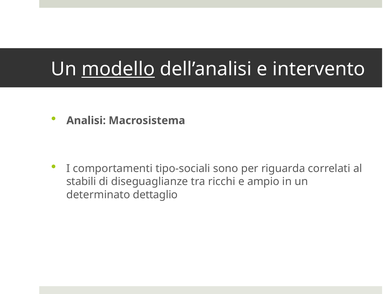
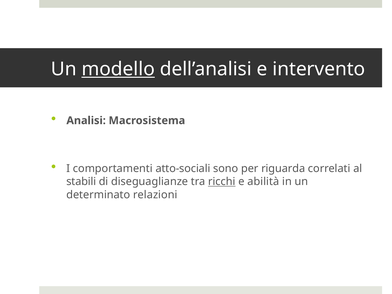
tipo-sociali: tipo-sociali -> atto-sociali (183, 169)
ricchi underline: none -> present (222, 182)
ampio: ampio -> abilità (263, 182)
dettaglio: dettaglio -> relazioni (155, 195)
